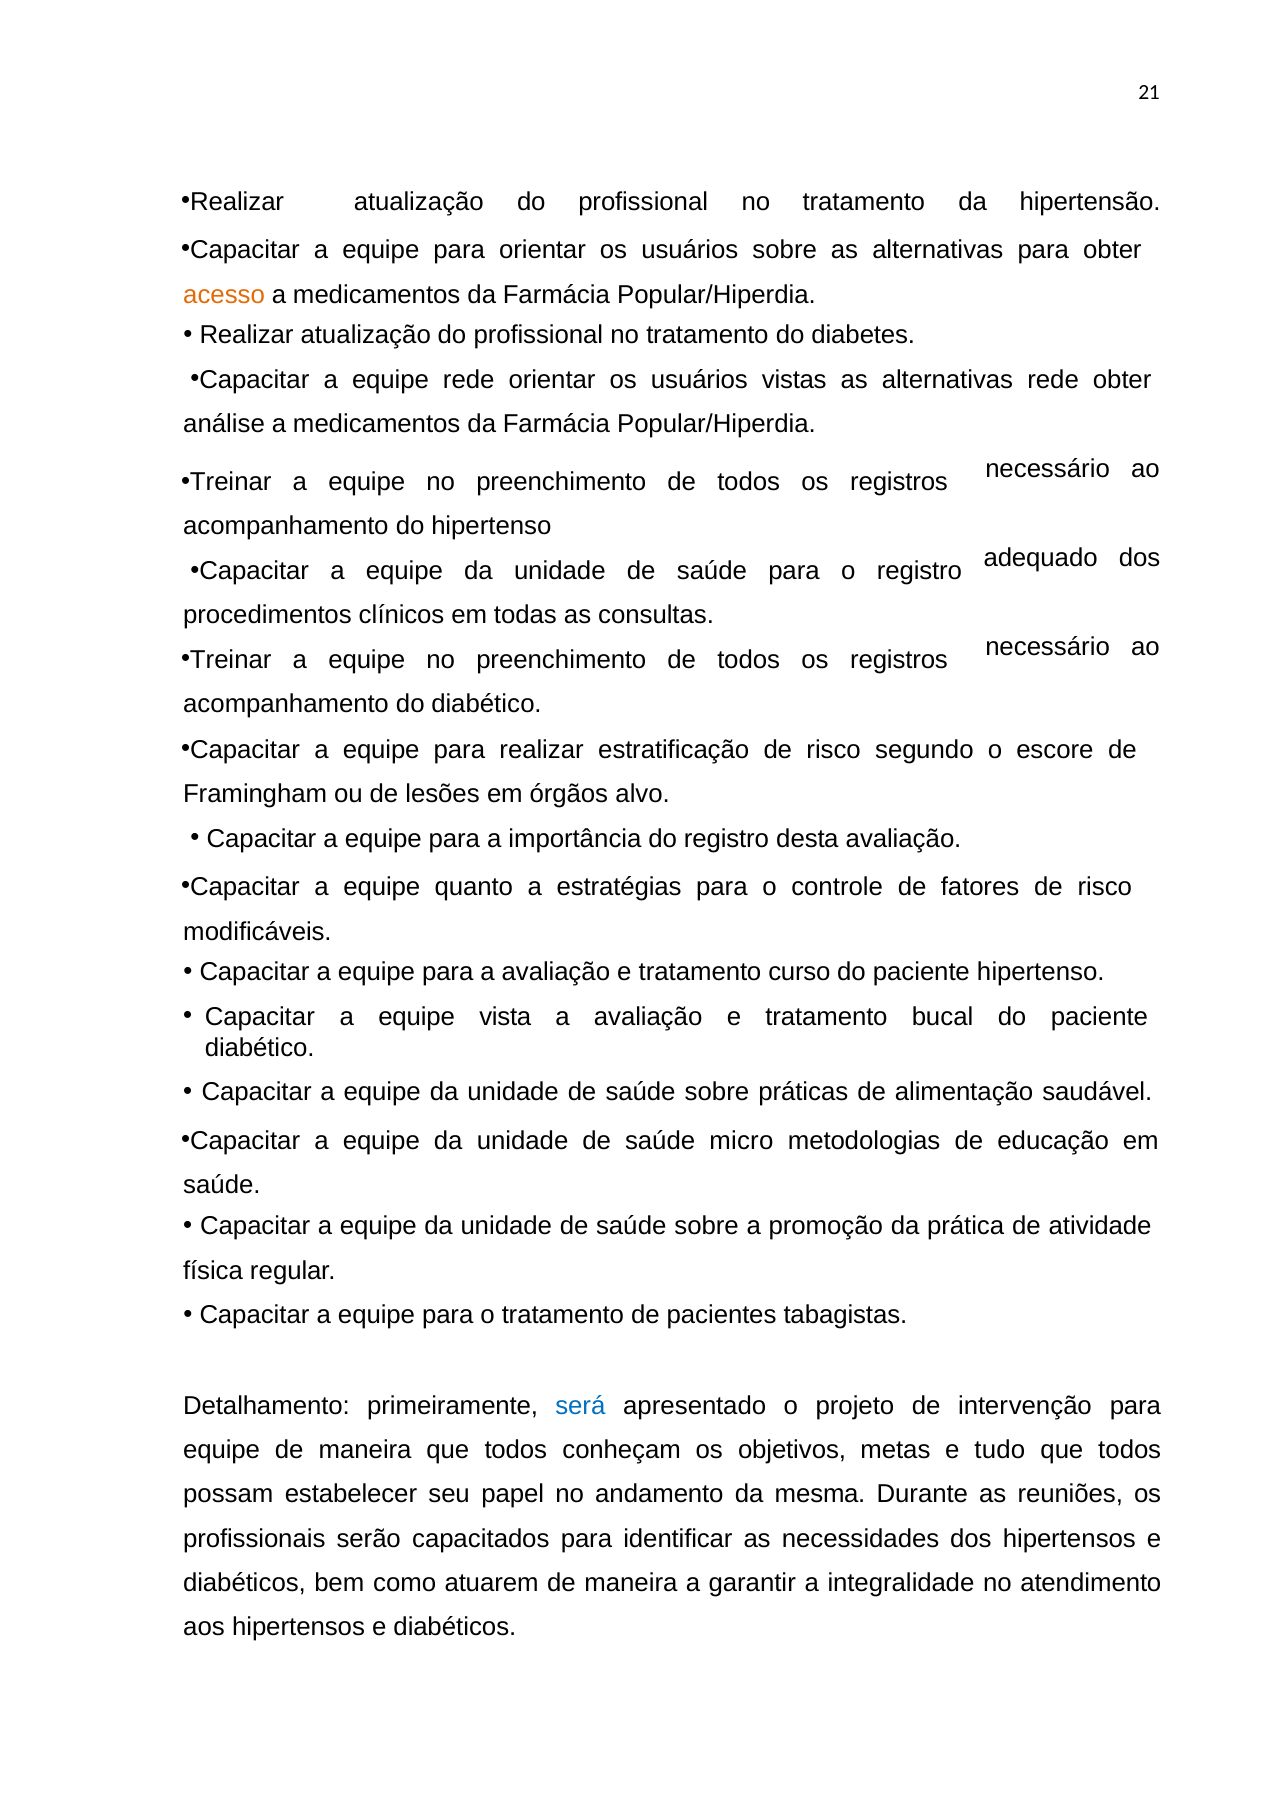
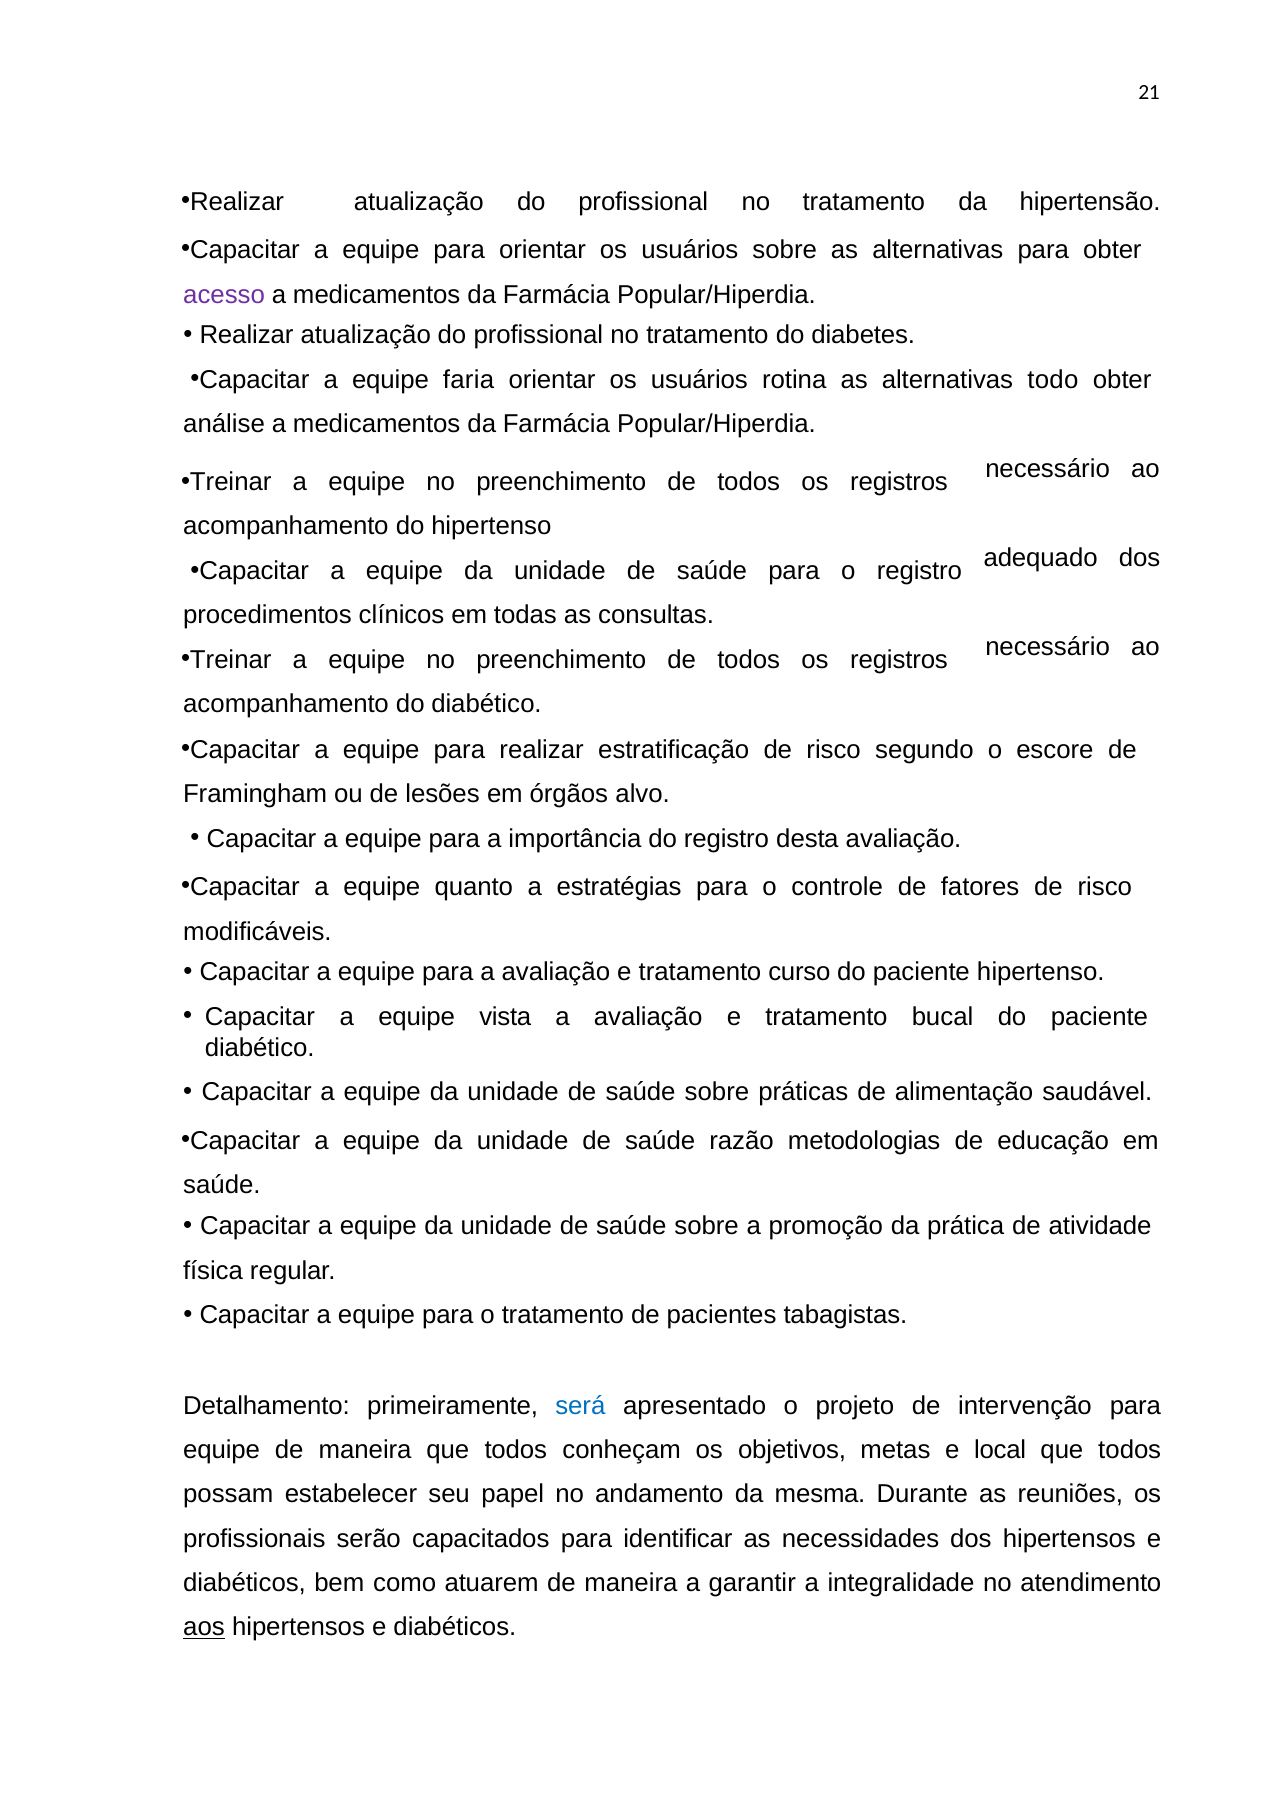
acesso colour: orange -> purple (224, 294)
equipe rede: rede -> faria (469, 380)
vistas: vistas -> rotina (794, 380)
alternativas rede: rede -> todo (1053, 380)
micro: micro -> razão (741, 1140)
tudo: tudo -> local (1000, 1450)
aos underline: none -> present (204, 1627)
